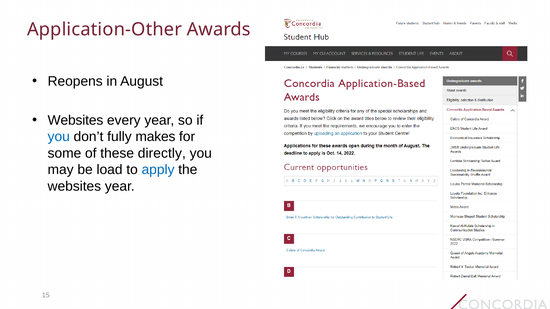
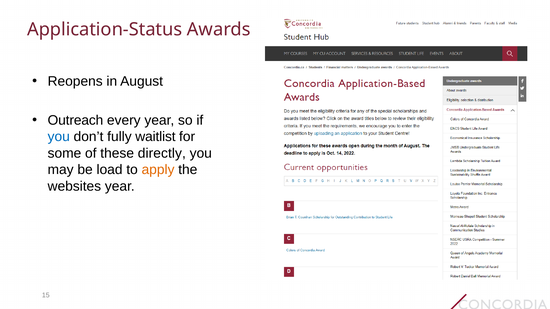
Application-Other: Application-Other -> Application-Status (105, 29)
Websites: Websites -> Outreach (75, 120)
makes: makes -> waitlist (155, 137)
apply colour: blue -> orange (158, 170)
